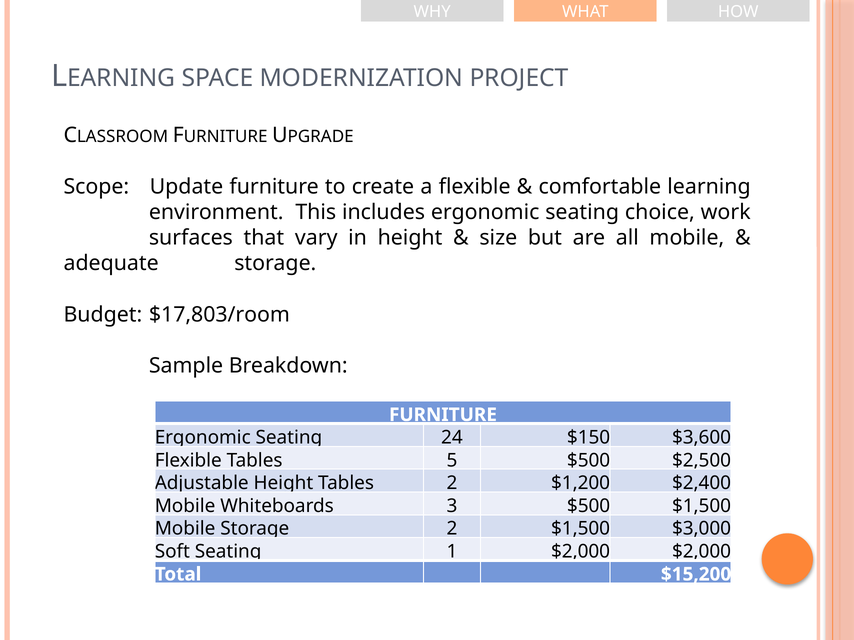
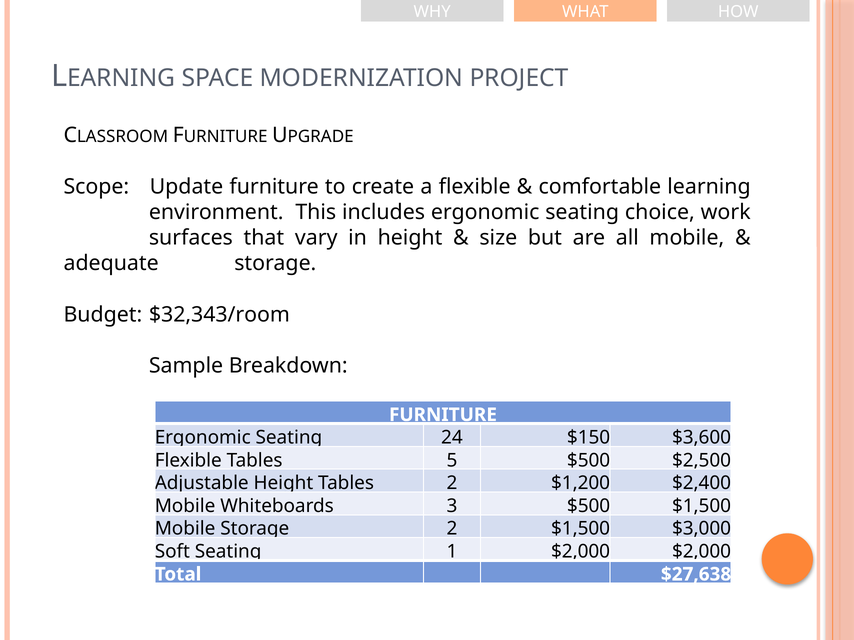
$17,803/room: $17,803/room -> $32,343/room (219, 315)
$15,200: $15,200 -> $27,638 (696, 575)
